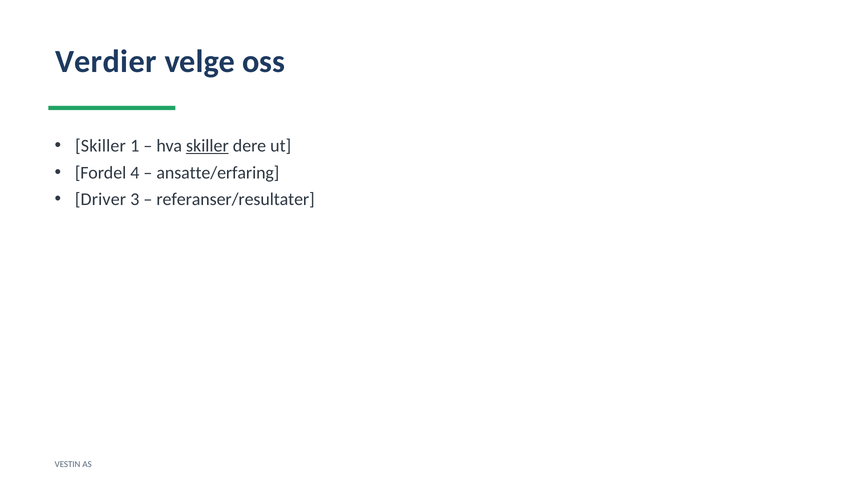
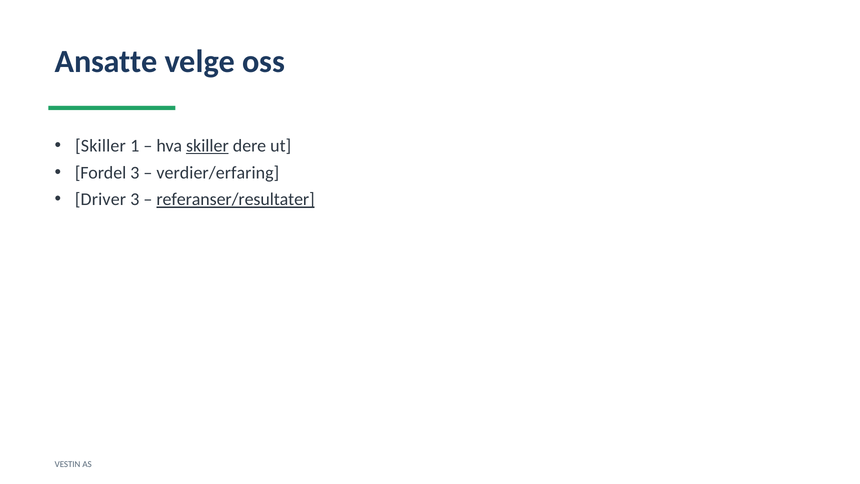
Verdier: Verdier -> Ansatte (106, 61)
Fordel 4: 4 -> 3 (135, 173)
ansatte/erfaring: ansatte/erfaring -> verdier/erfaring (218, 173)
referanser/resultater underline: none -> present (236, 199)
